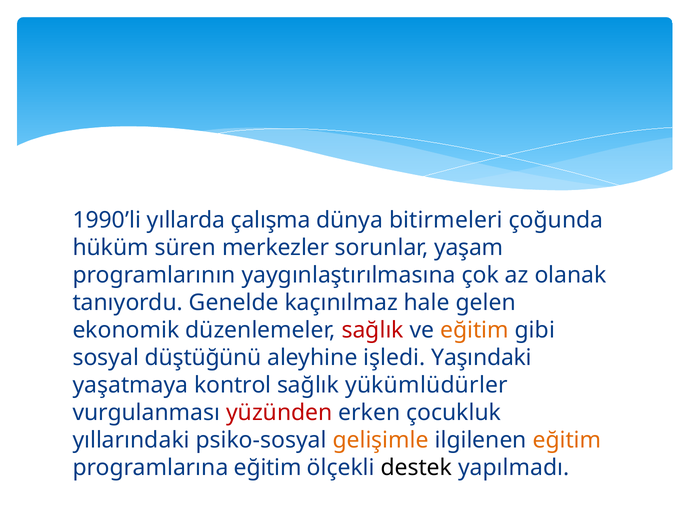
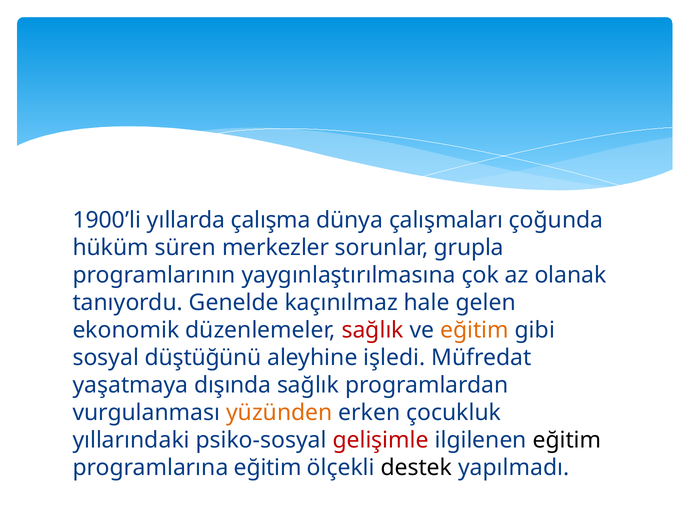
1990’li: 1990’li -> 1900’li (107, 220)
bitirmeleri: bitirmeleri -> çalışmaları (446, 220)
yaşam: yaşam -> grupla (469, 248)
Yaşındaki: Yaşındaki -> Müfredat (481, 358)
kontrol: kontrol -> dışında (233, 386)
yükümlüdürler: yükümlüdürler -> programlardan (427, 386)
yüzünden colour: red -> orange (279, 413)
gelişimle colour: orange -> red (381, 441)
eğitim colour: orange -> black (567, 441)
